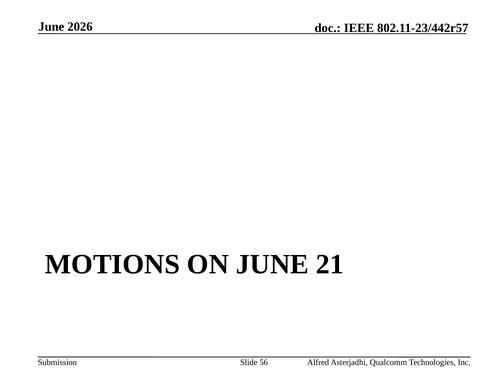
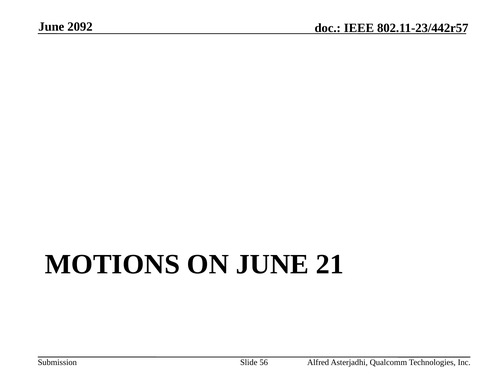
2026: 2026 -> 2092 (80, 27)
